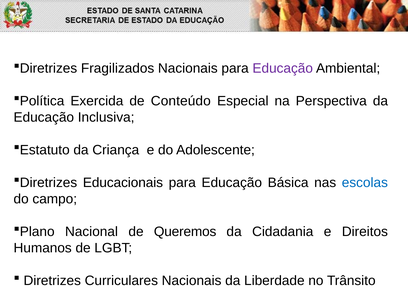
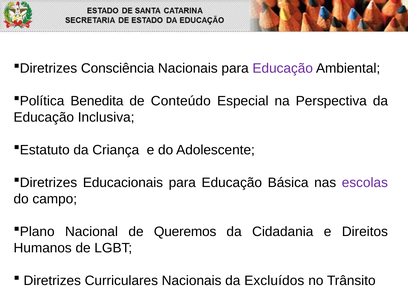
Fragilizados: Fragilizados -> Consciência (118, 68)
Exercida: Exercida -> Benedita (97, 101)
escolas colour: blue -> purple (365, 183)
Liberdade: Liberdade -> Excluídos (274, 281)
